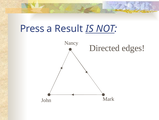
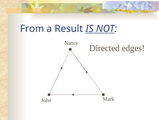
Press: Press -> From (32, 29)
